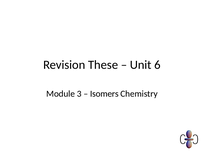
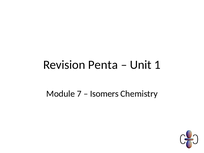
These: These -> Penta (103, 65)
6: 6 -> 1 (157, 65)
3: 3 -> 7 (79, 94)
